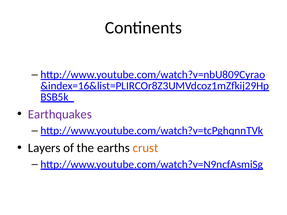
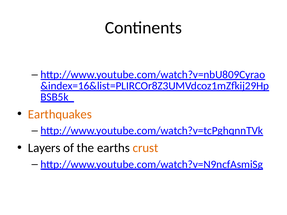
Earthquakes colour: purple -> orange (60, 114)
